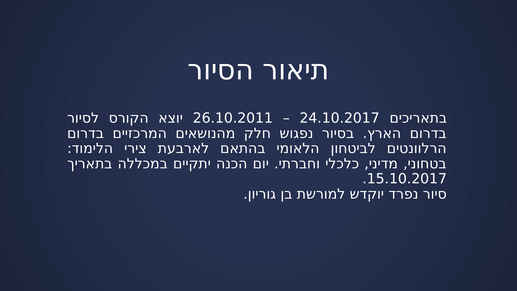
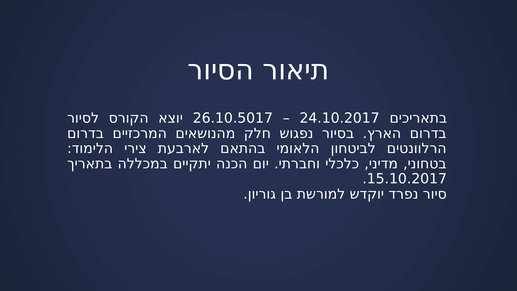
26.10.2011: 26.10.2011 -> 26.10.5017 (233, 118)
